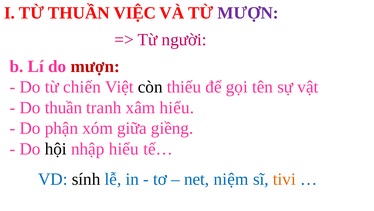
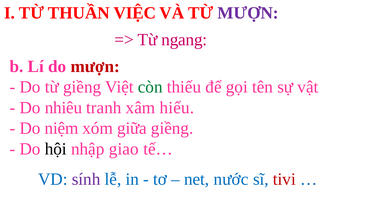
người: người -> ngang (184, 40)
từ chiến: chiến -> giềng (82, 87)
còn colour: black -> green (150, 87)
Do thuần: thuần -> nhiêu (63, 107)
phận: phận -> niệm (62, 128)
nhập hiểu: hiểu -> giao (124, 148)
sính colour: black -> purple (86, 179)
niệm: niệm -> nước (231, 179)
tivi colour: orange -> red (284, 179)
